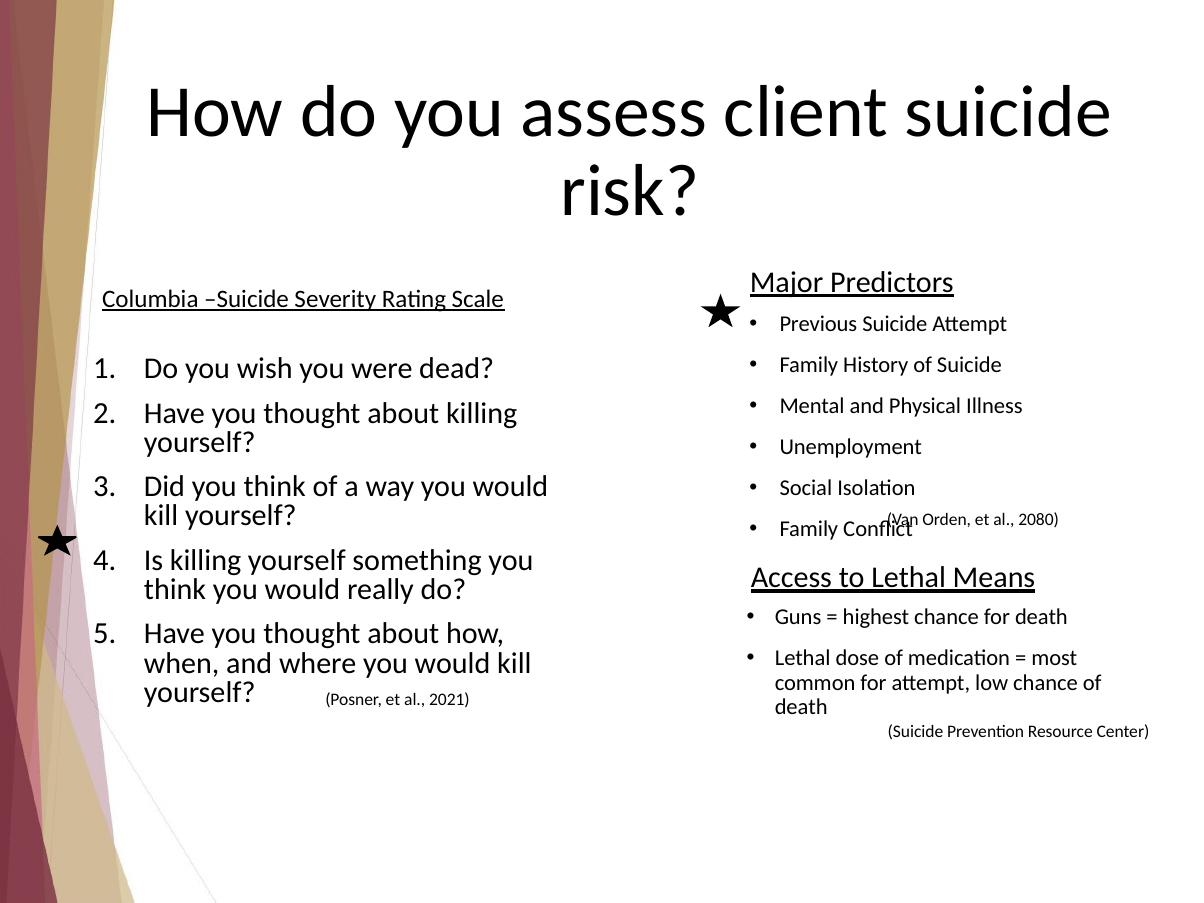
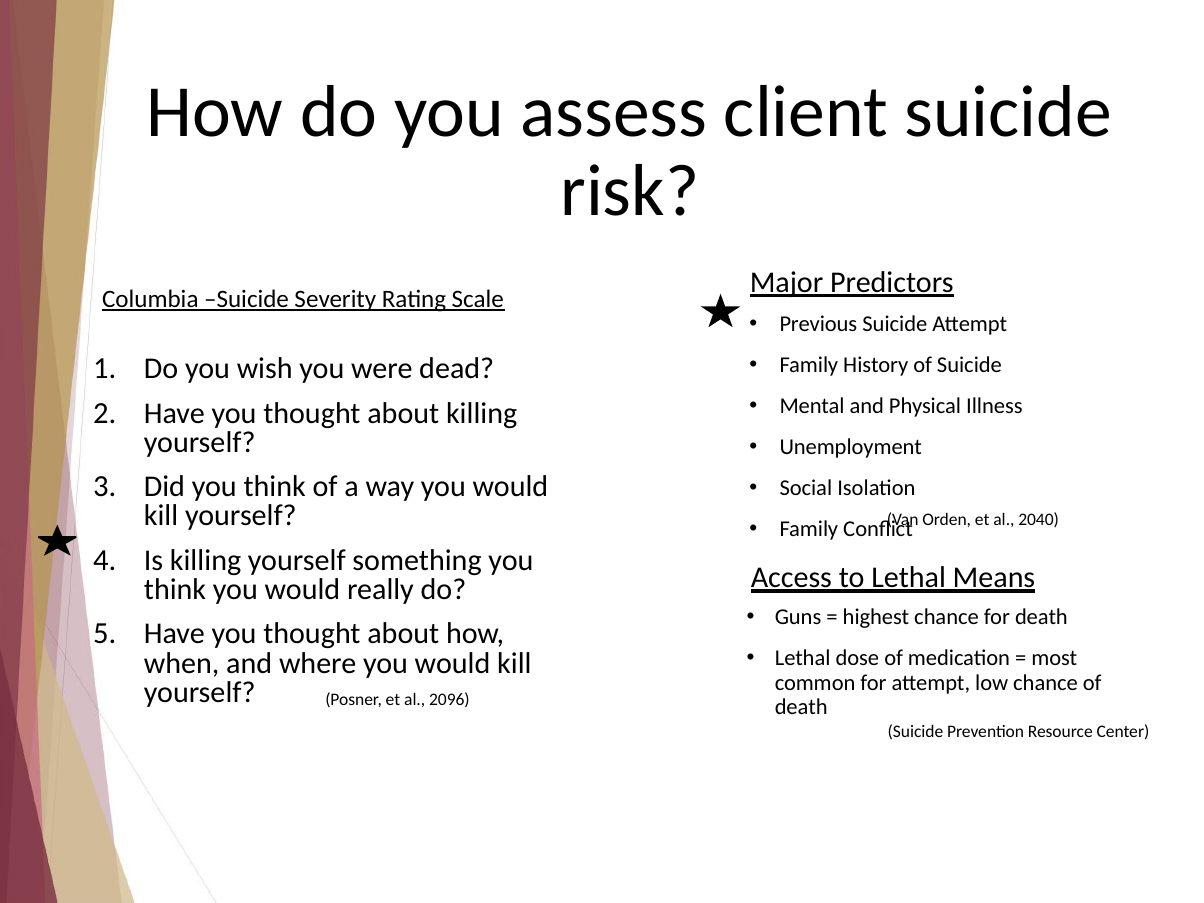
2080: 2080 -> 2040 (1039, 520)
2021: 2021 -> 2096 (449, 700)
